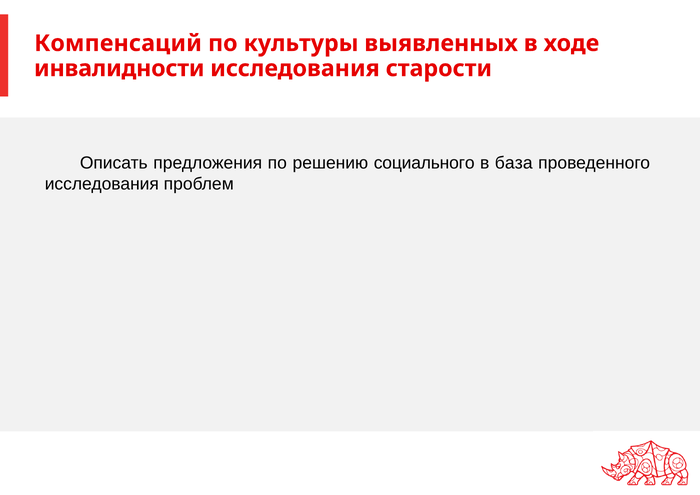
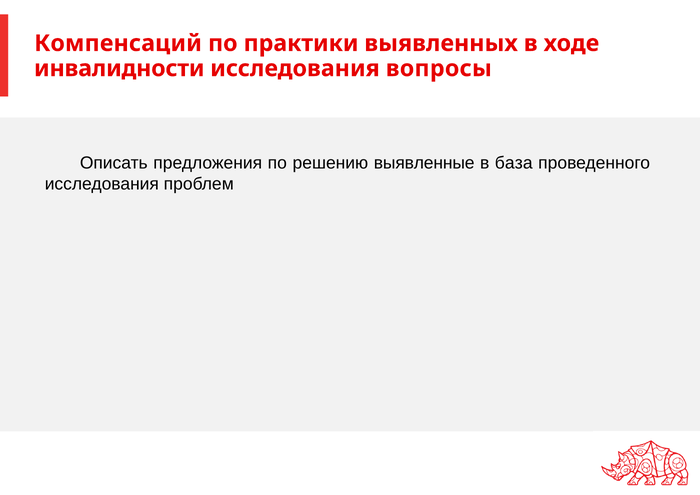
культуры: культуры -> практики (301, 43)
старости: старости -> вопросы (439, 68)
социального: социального -> выявленные (424, 163)
